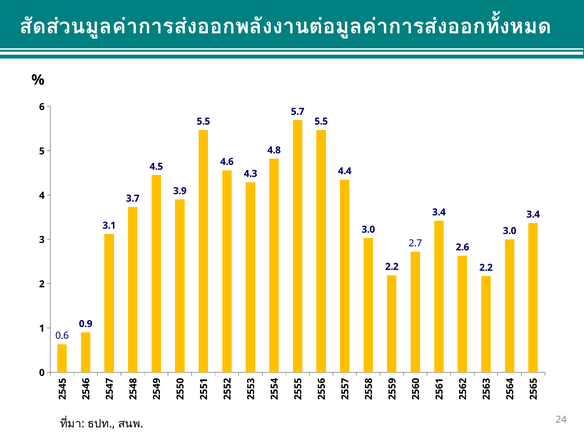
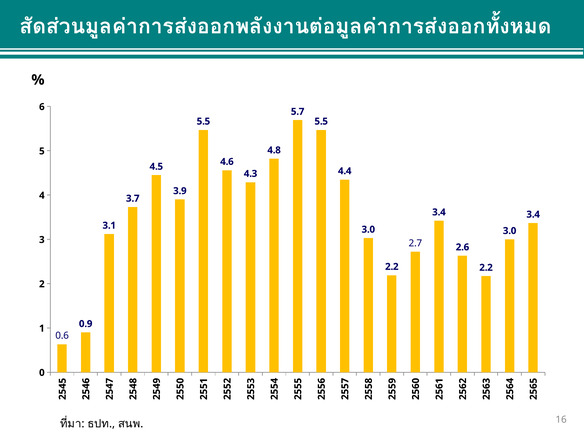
24: 24 -> 16 (561, 420)
